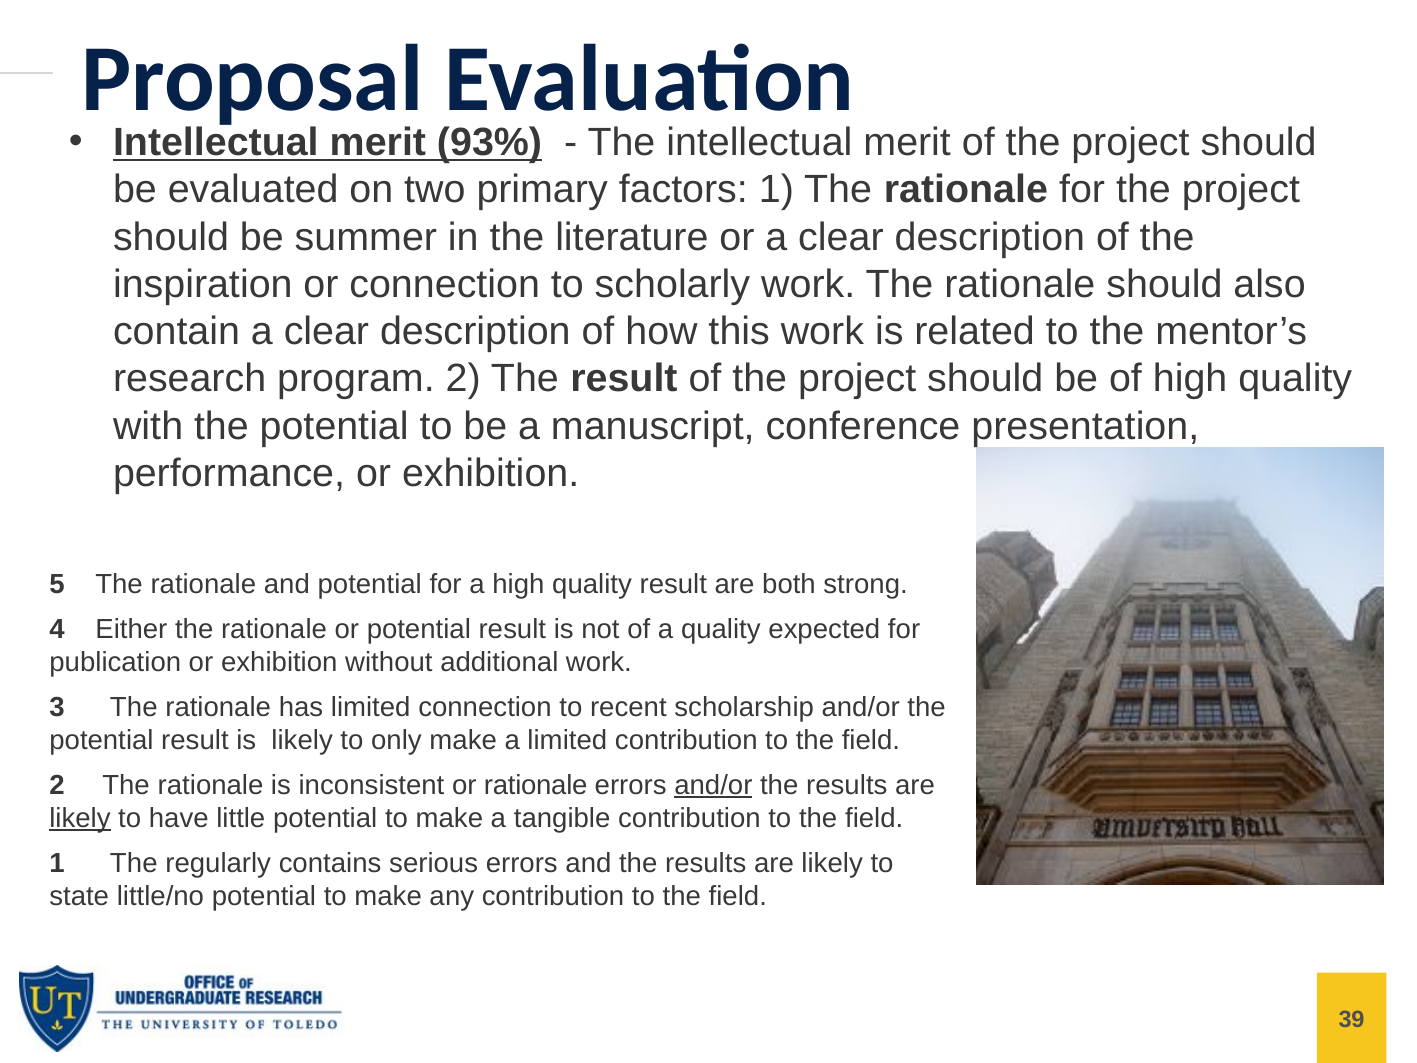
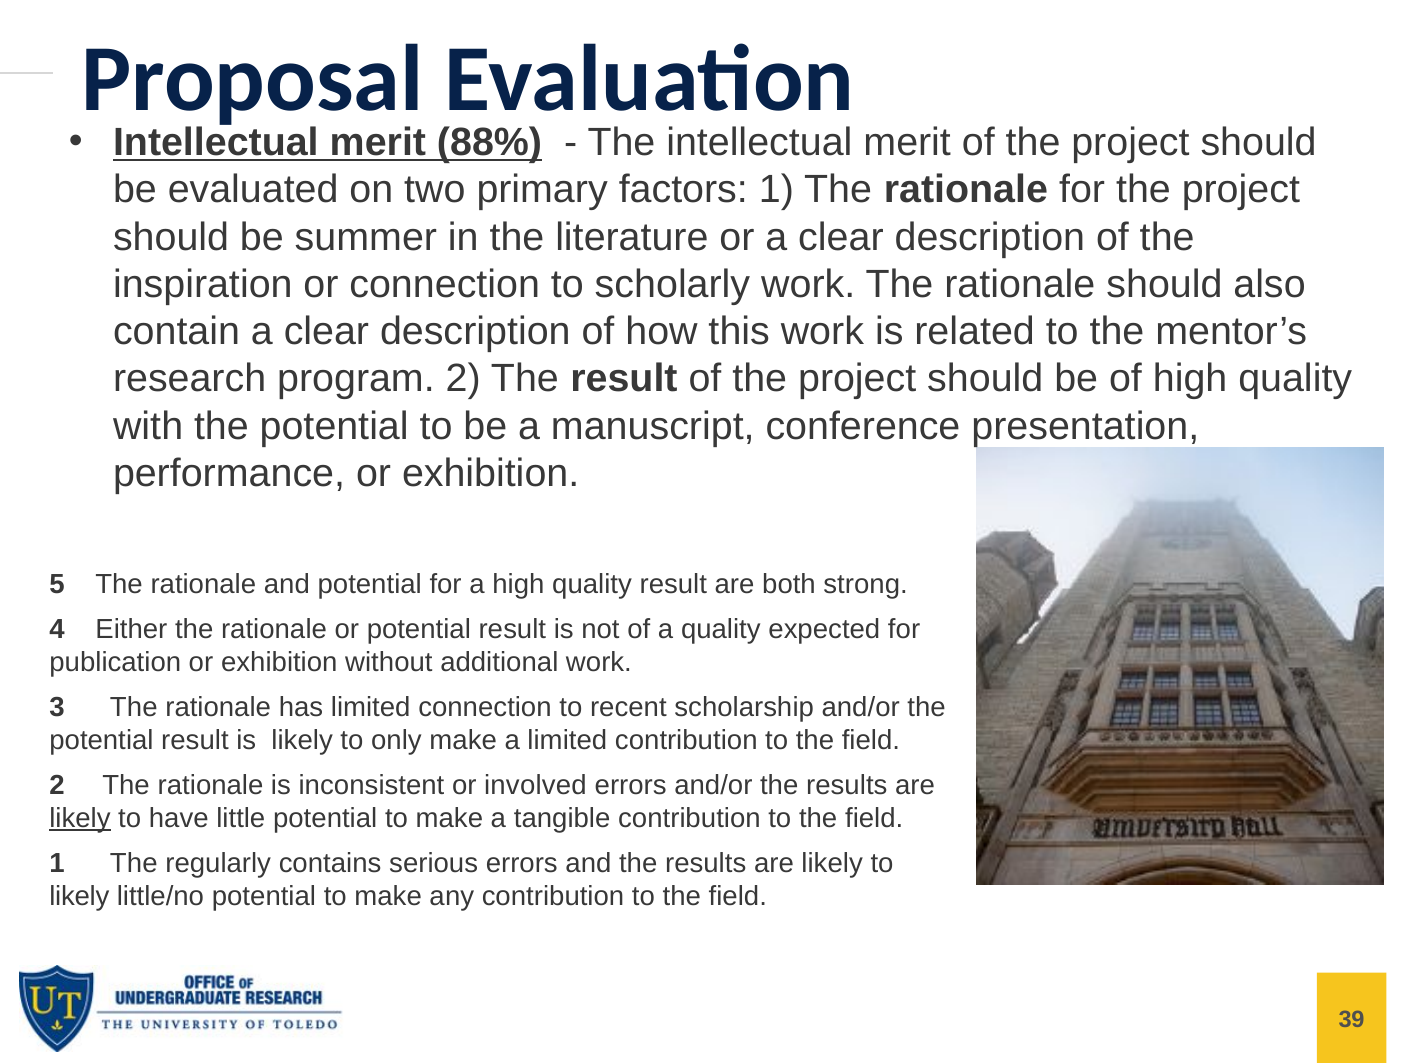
93%: 93% -> 88% (490, 142)
or rationale: rationale -> involved (535, 785)
and/or underline: present -> none (713, 785)
state: state -> likely (79, 896)
